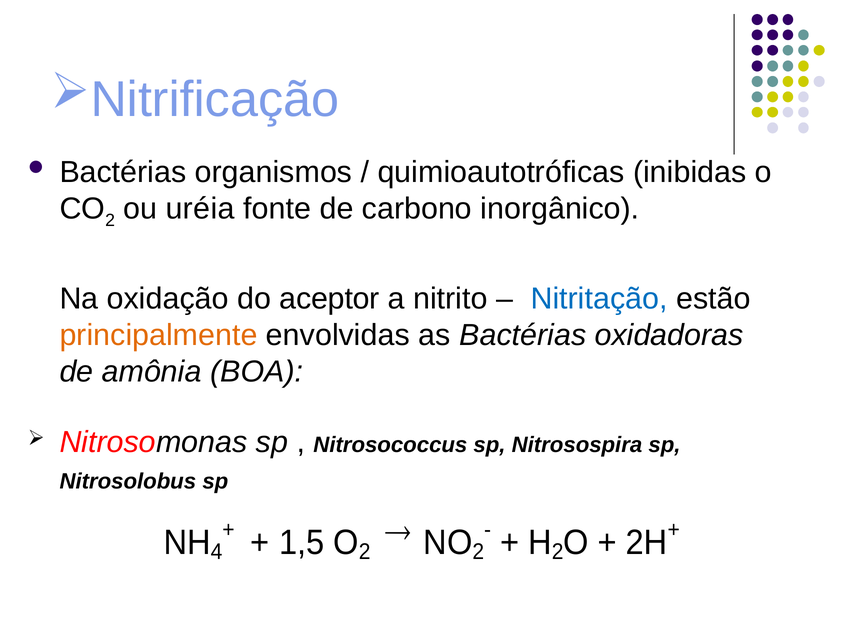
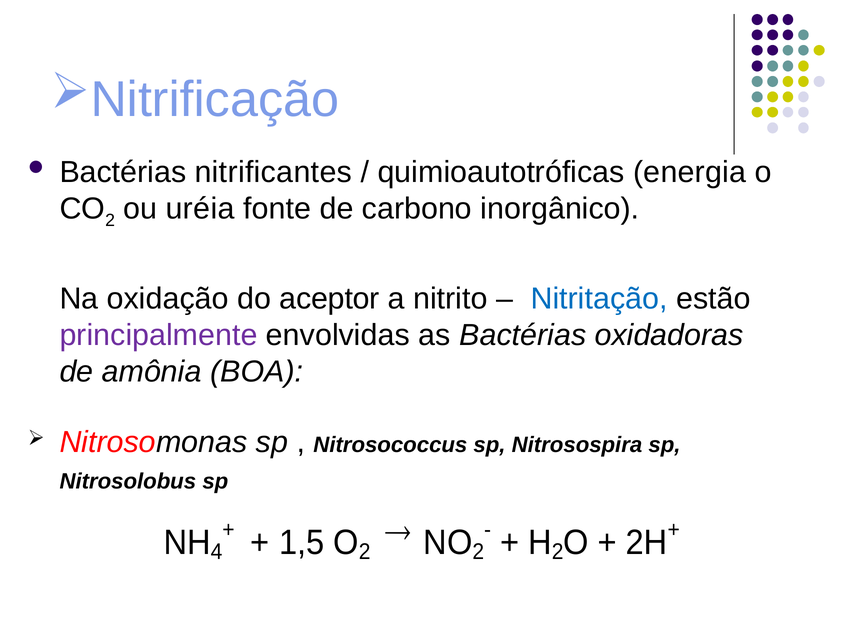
organismos: organismos -> nitrificantes (273, 172)
inibidas: inibidas -> energia (690, 172)
principalmente colour: orange -> purple (158, 335)
